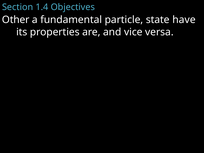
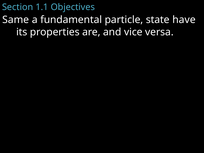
1.4: 1.4 -> 1.1 (42, 7)
Other: Other -> Same (16, 20)
